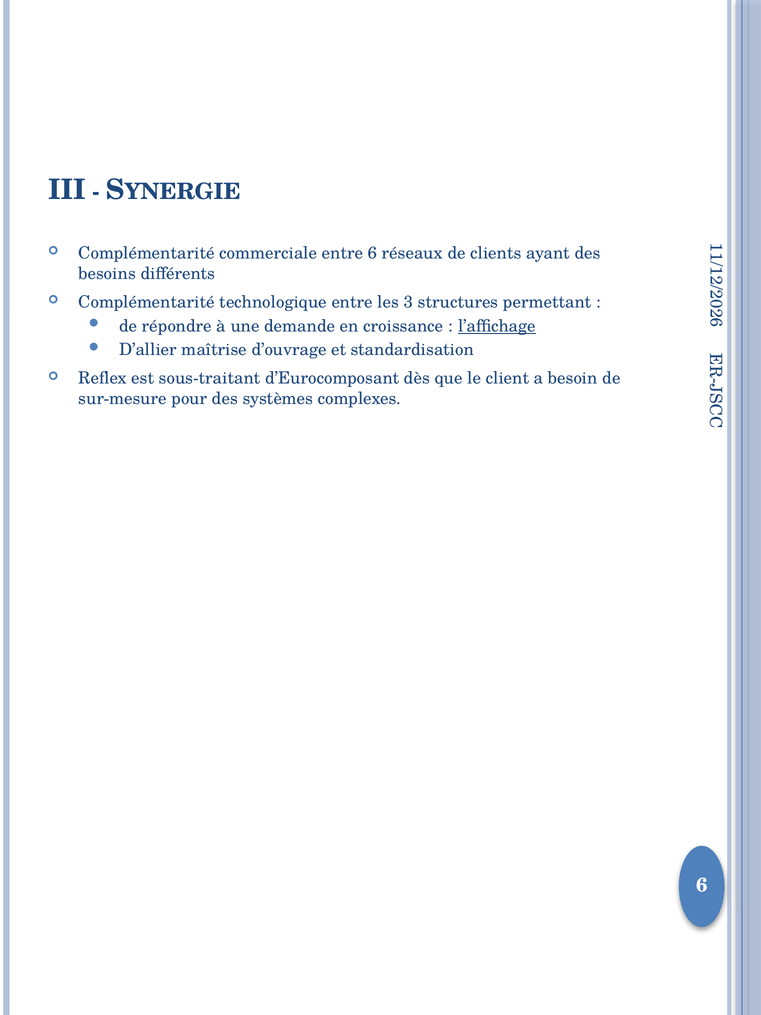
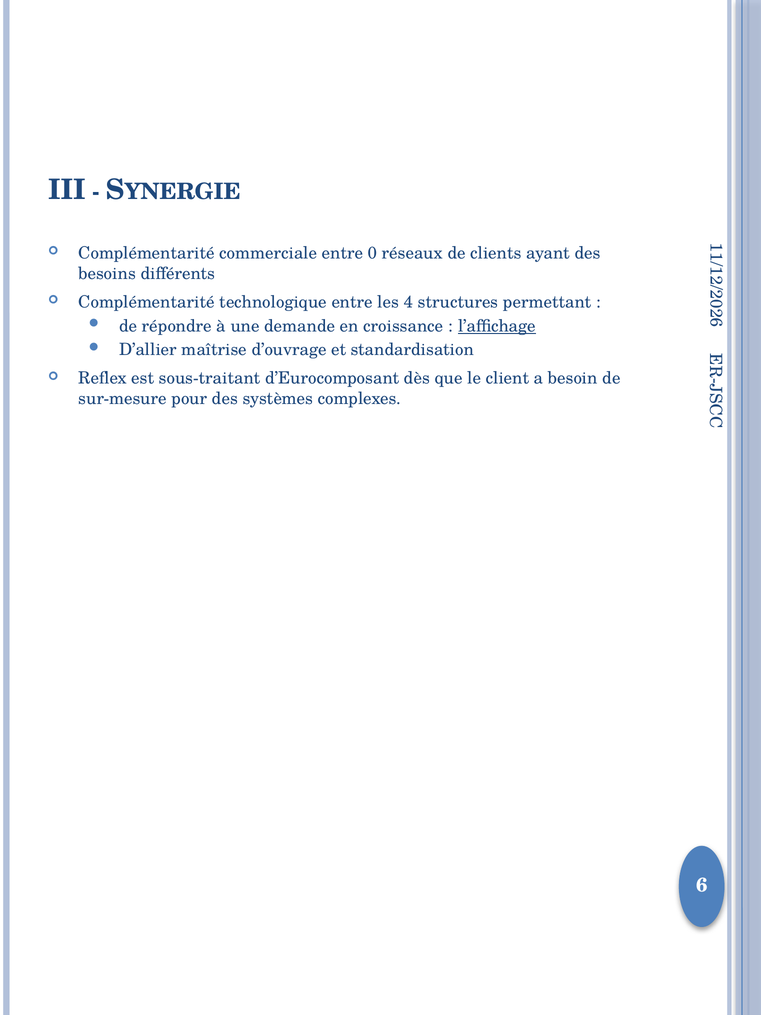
entre 6: 6 -> 0 (372, 253)
3: 3 -> 4 (408, 302)
